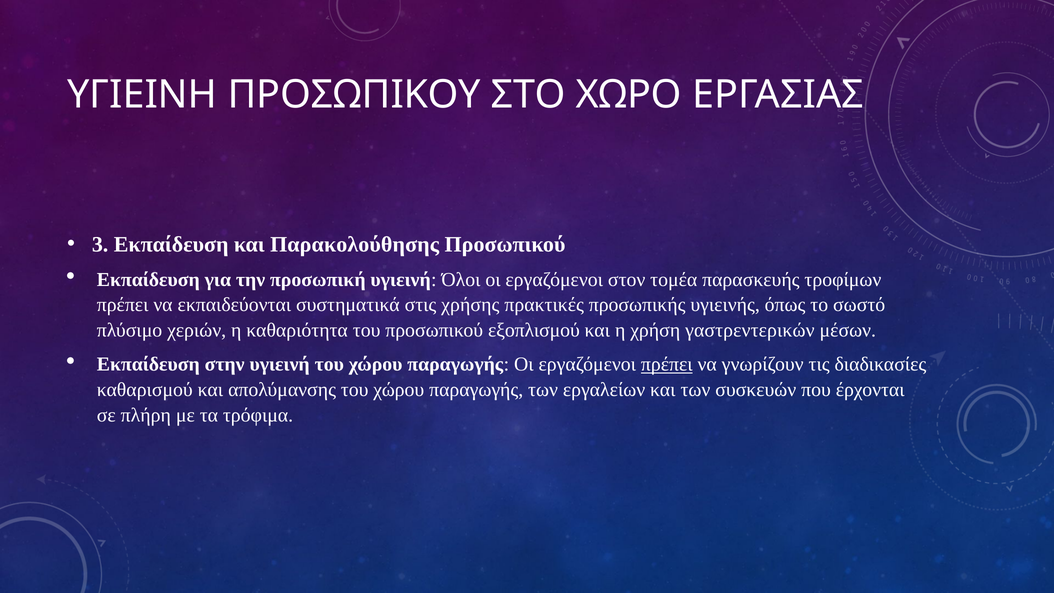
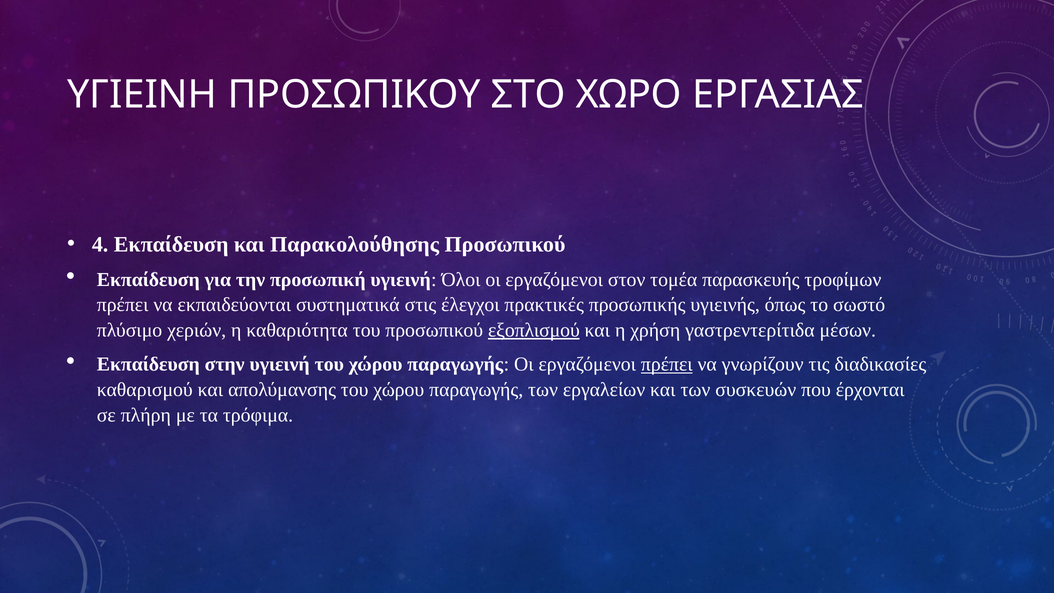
3: 3 -> 4 (100, 244)
χρήσης: χρήσης -> έλεγχοι (470, 305)
εξοπλισμού underline: none -> present (534, 330)
γαστρεντερικών: γαστρεντερικών -> γαστρεντερίτιδα (750, 330)
